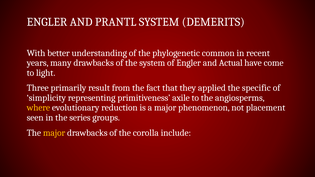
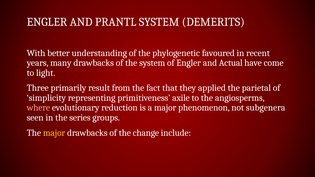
common: common -> favoured (218, 53)
specific: specific -> parietal (256, 88)
where colour: yellow -> pink (38, 108)
placement: placement -> subgenera (266, 108)
corolla: corolla -> change (146, 133)
